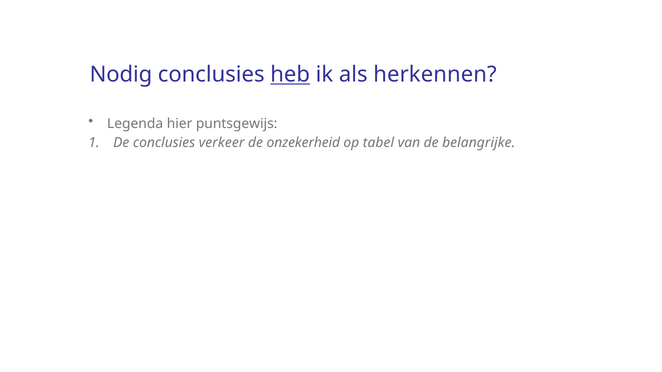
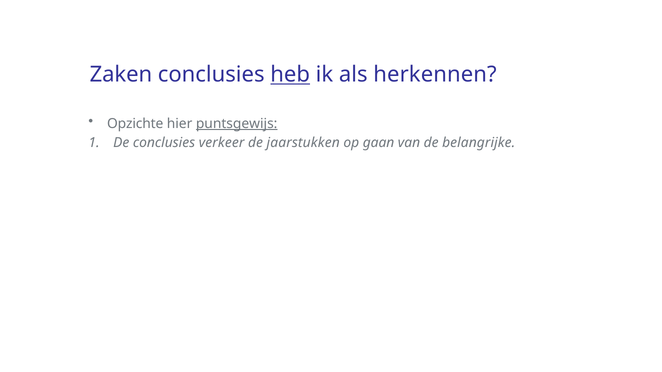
Nodig: Nodig -> Zaken (121, 75)
Legenda: Legenda -> Opzichte (135, 124)
puntsgewijs underline: none -> present (237, 124)
onzekerheid: onzekerheid -> jaarstukken (303, 143)
tabel: tabel -> gaan (379, 143)
